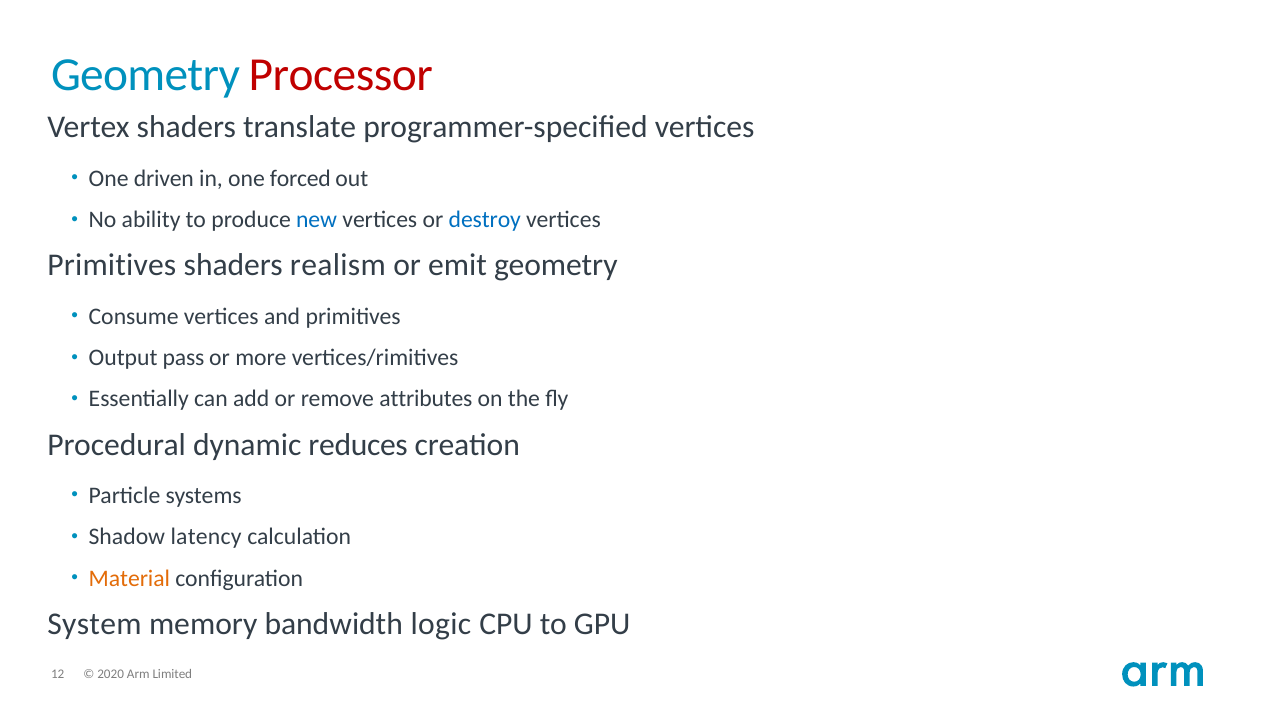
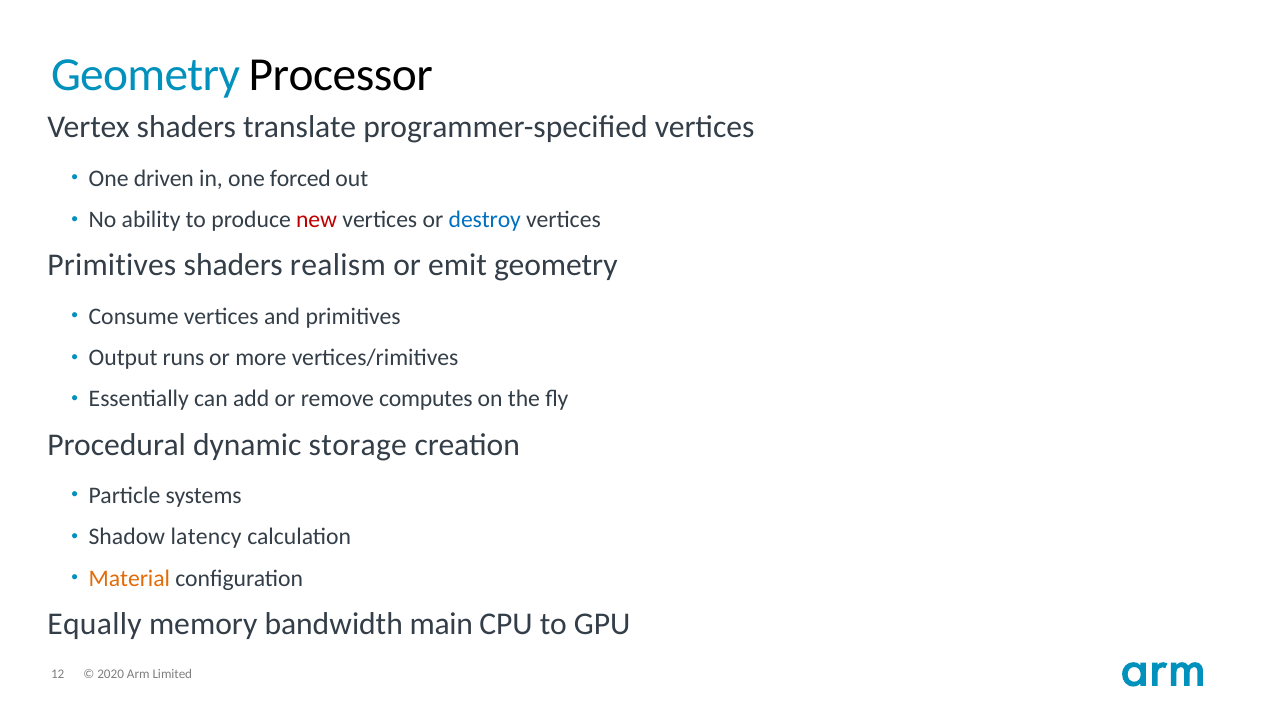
Processor colour: red -> black (341, 74)
new colour: blue -> red (317, 220)
pass: pass -> runs (184, 358)
attributes: attributes -> computes (426, 399)
reduces: reduces -> storage (358, 445)
System: System -> Equally (95, 624)
logic: logic -> main (441, 624)
